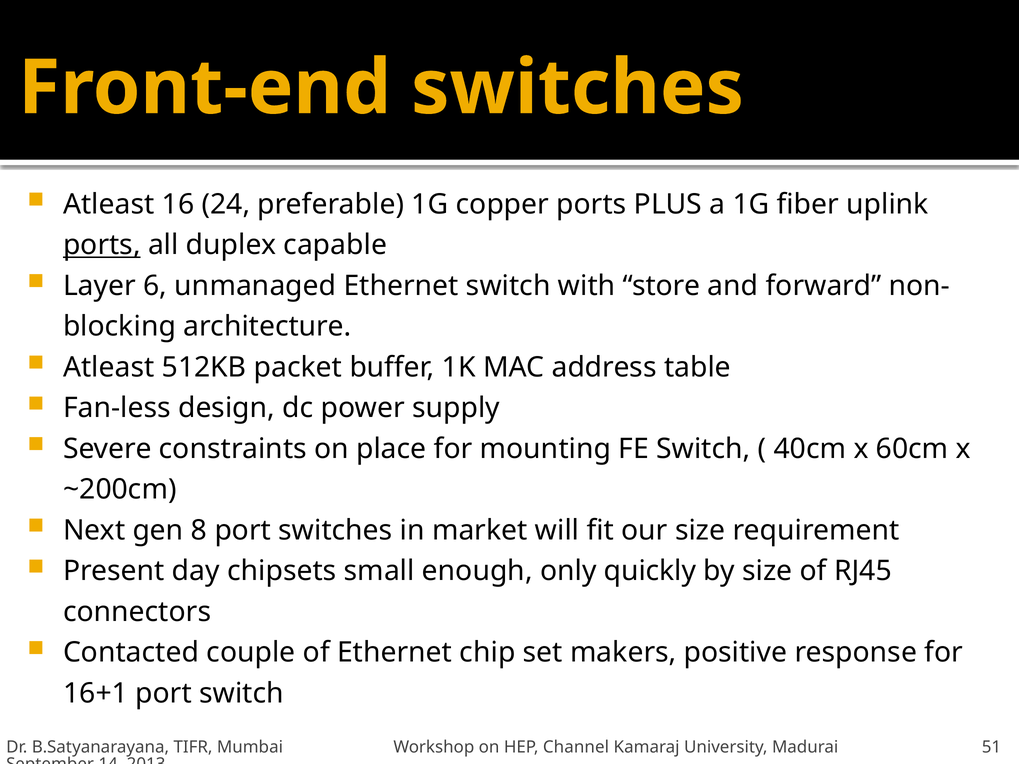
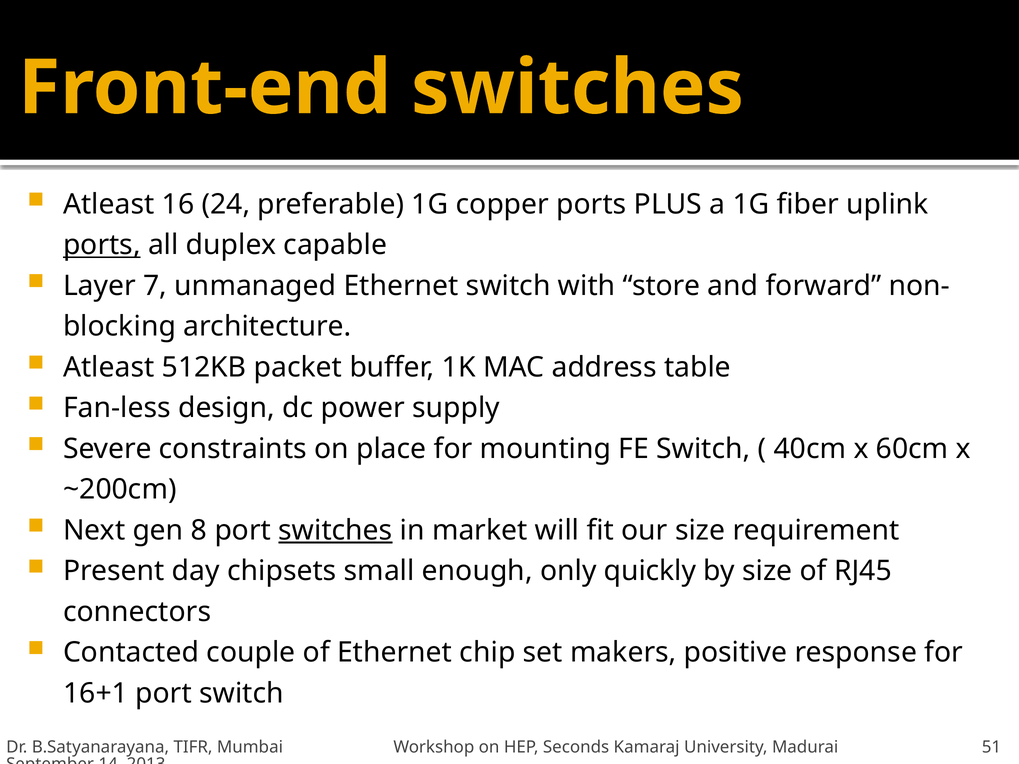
6: 6 -> 7 (155, 286)
switches underline: none -> present (335, 531)
Channel: Channel -> Seconds (576, 748)
